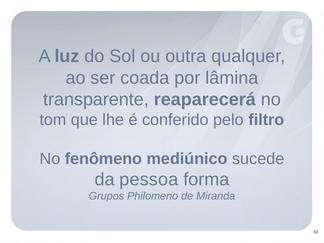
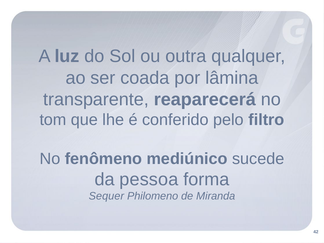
Grupos: Grupos -> Sequer (106, 196)
